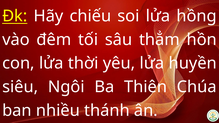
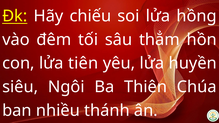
thời: thời -> tiên (83, 63)
